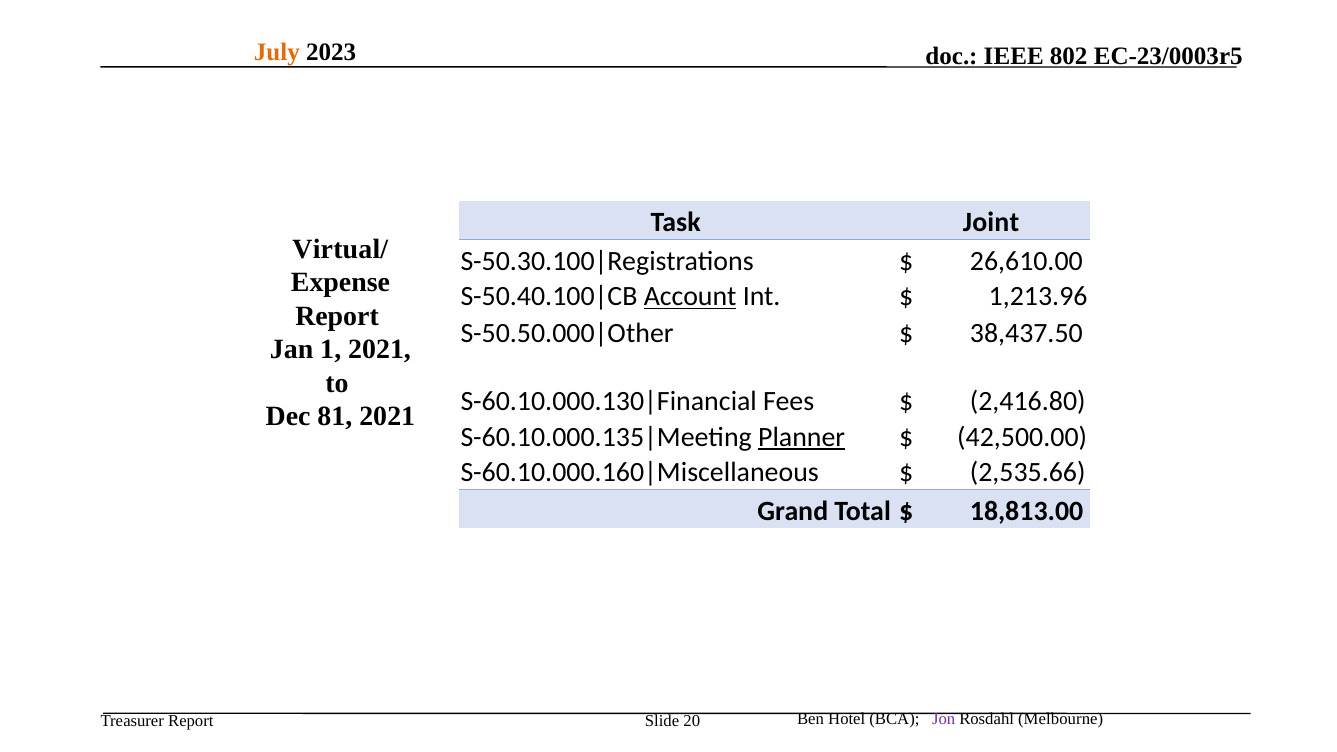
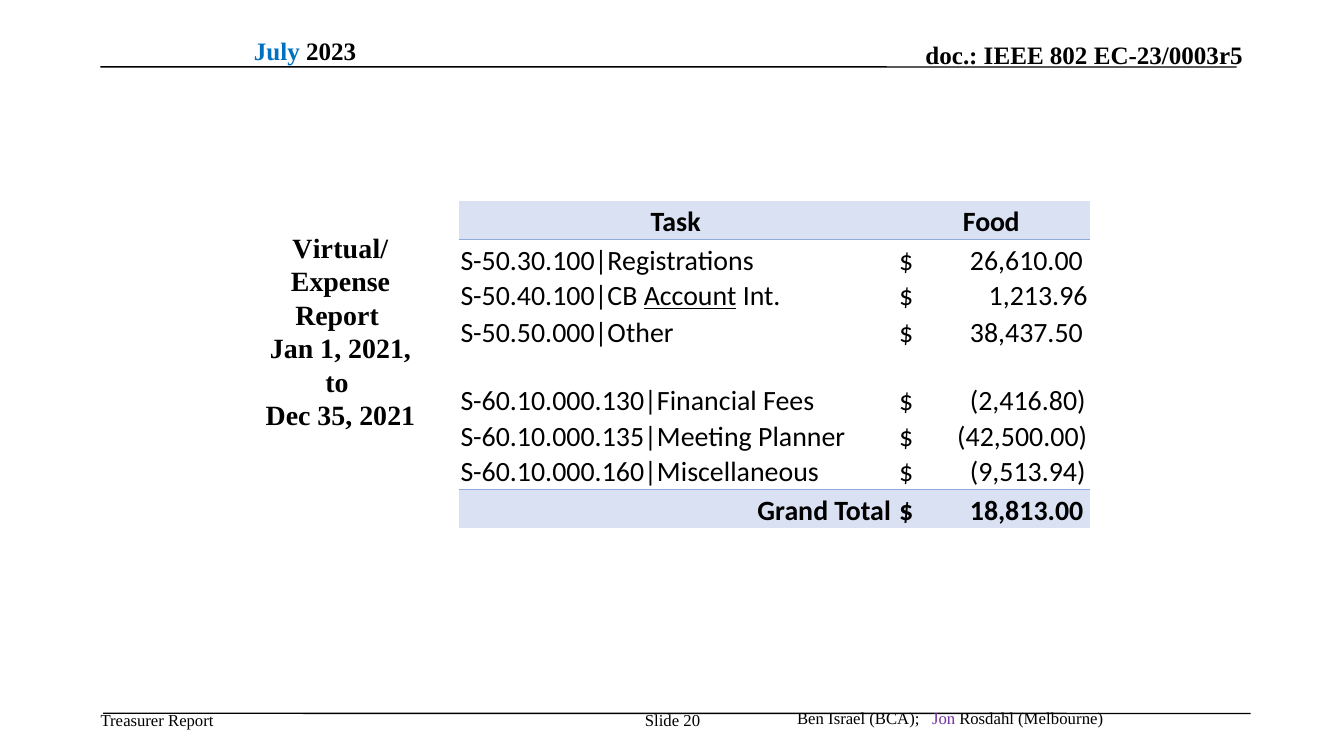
July colour: orange -> blue (277, 52)
Joint: Joint -> Food (991, 223)
81: 81 -> 35 (335, 417)
Planner underline: present -> none (802, 437)
2,535.66: 2,535.66 -> 9,513.94 (1028, 473)
Hotel: Hotel -> Israel (847, 719)
